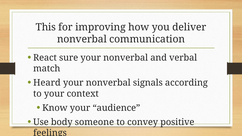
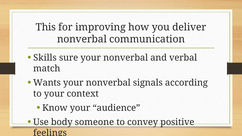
React: React -> Skills (45, 58)
Heard: Heard -> Wants (47, 83)
